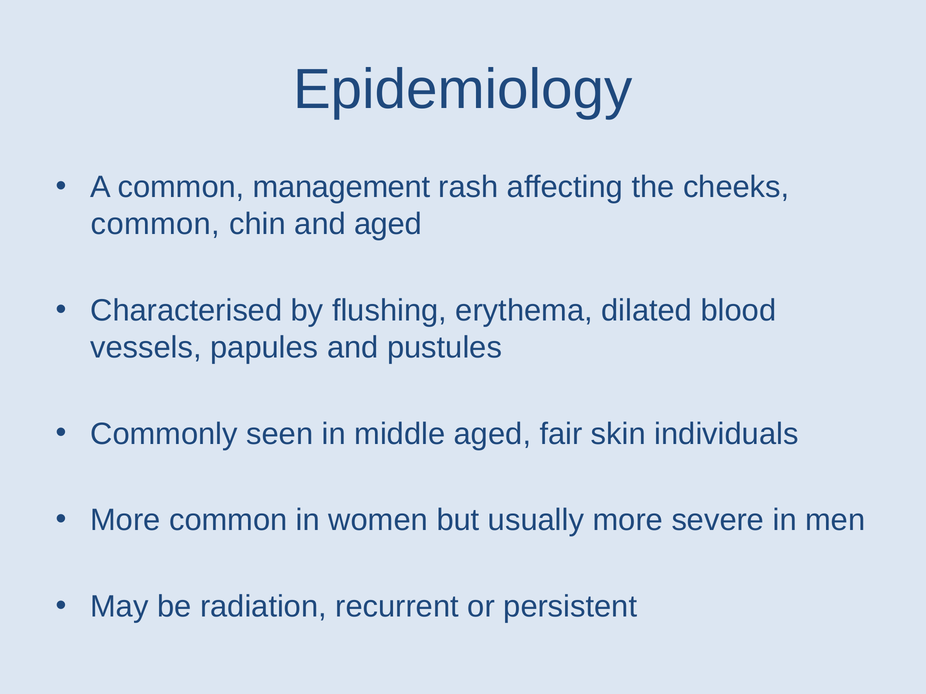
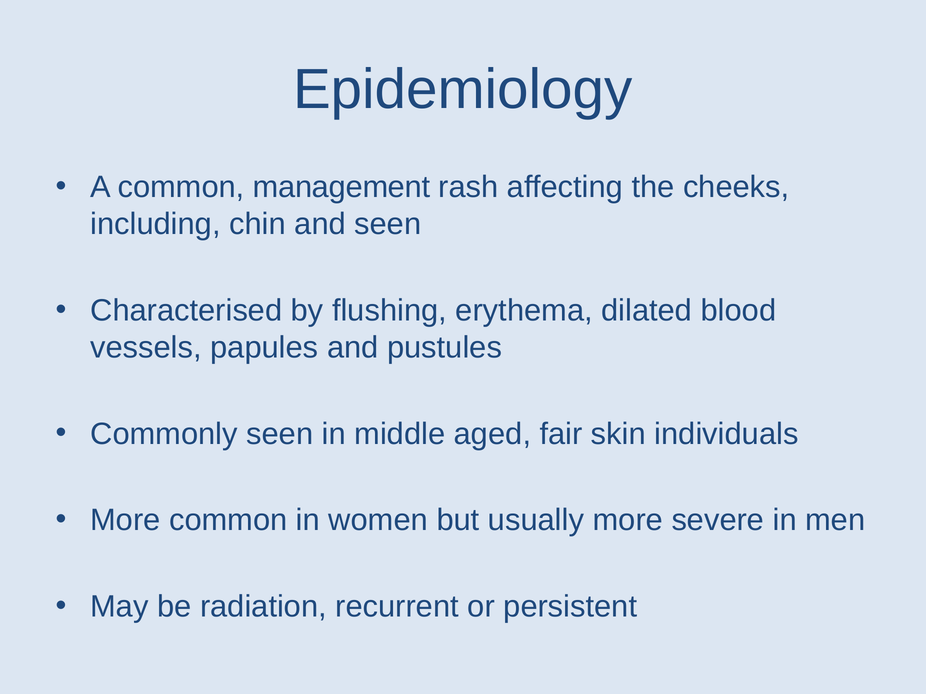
common: common -> including (155, 224)
and aged: aged -> seen (388, 224)
